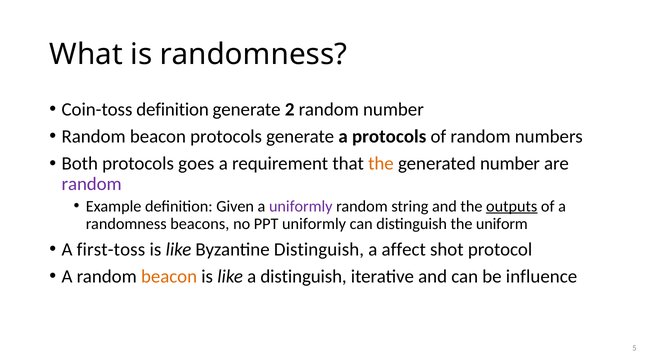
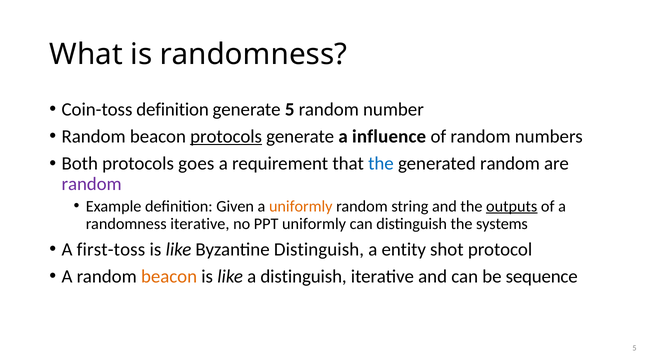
generate 2: 2 -> 5 (290, 110)
protocols underline: none -> present (226, 137)
a protocols: protocols -> influence (389, 137)
the colour: orange -> blue (381, 164)
generated number: number -> random (510, 164)
uniformly colour: purple -> orange (301, 207)
randomness beacons: beacons -> iterative (200, 224)
uniform: uniform -> systems (502, 224)
affect: affect -> entity (404, 250)
influence: influence -> sequence (542, 277)
